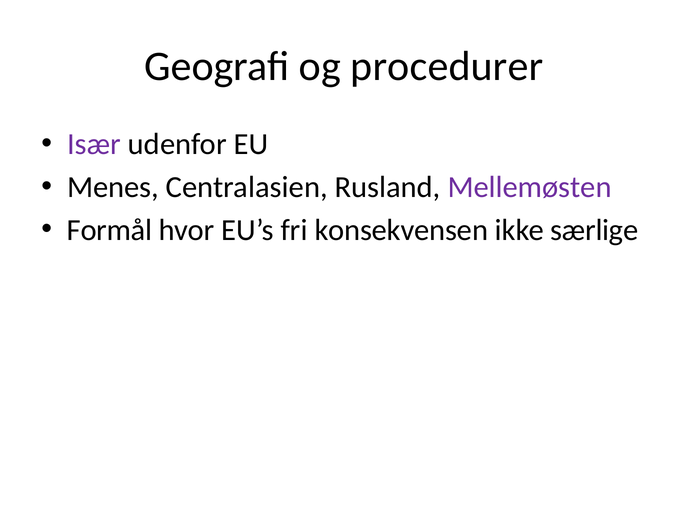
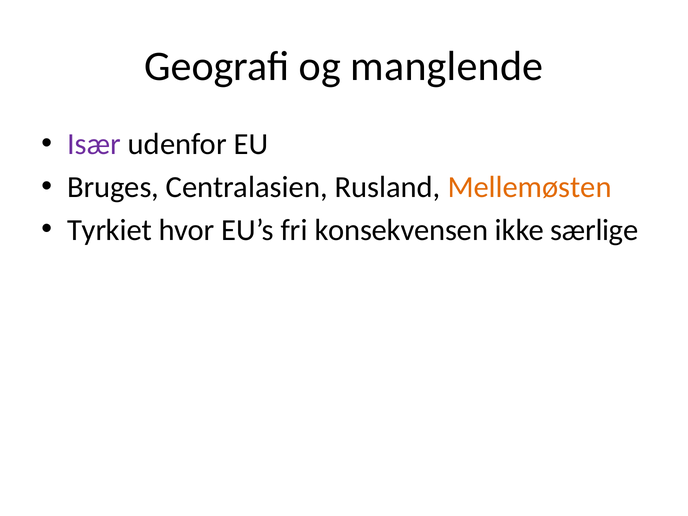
procedurer: procedurer -> manglende (447, 67)
Menes: Menes -> Bruges (113, 187)
Mellemøsten colour: purple -> orange (530, 187)
Formål: Formål -> Tyrkiet (109, 230)
